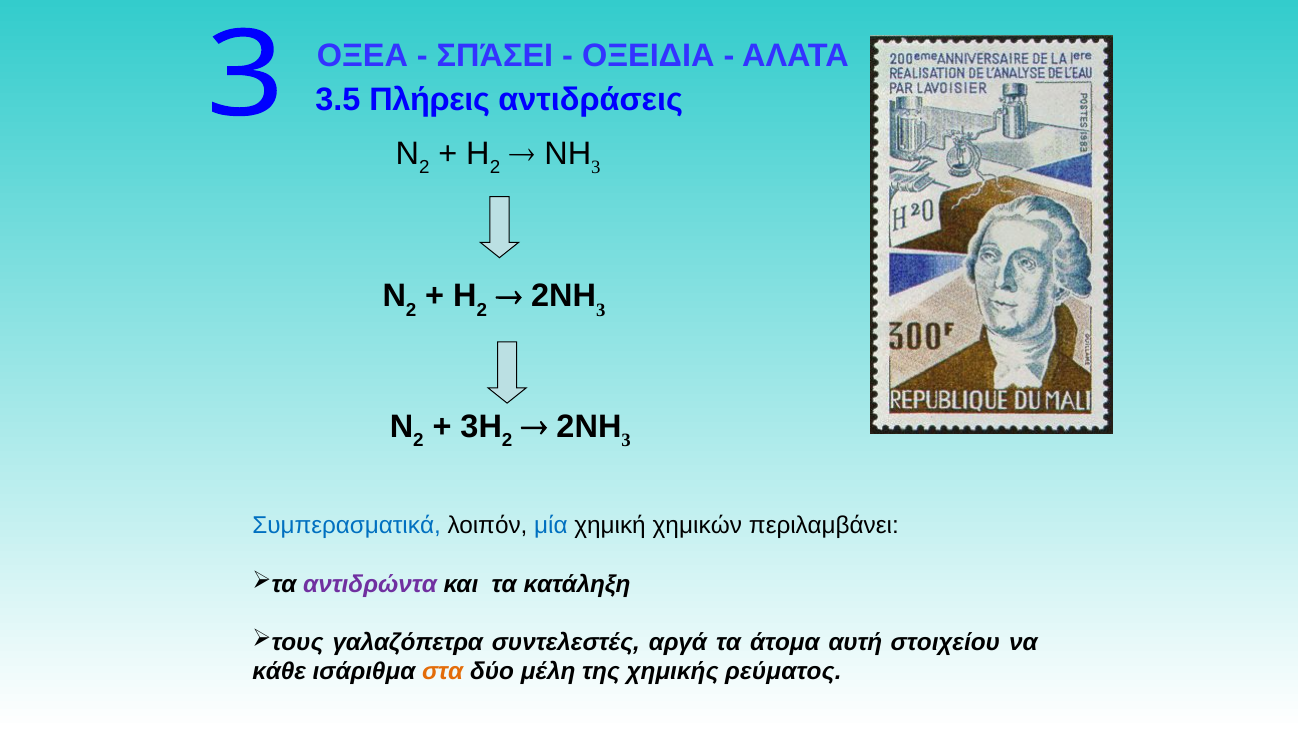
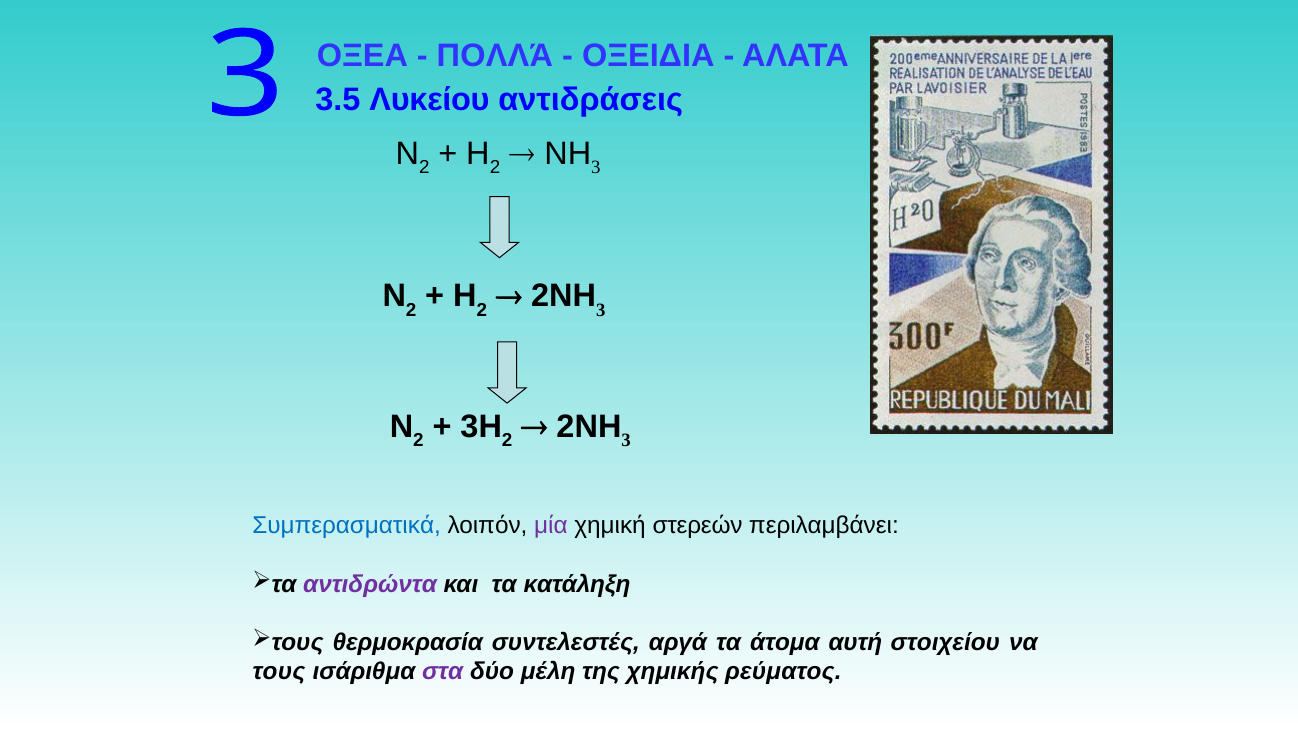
ΣΠΆΣΕΙ: ΣΠΆΣΕΙ -> ΠΟΛΛΆ (495, 56)
Πλήρεις: Πλήρεις -> Λυκείου (430, 100)
μία colour: blue -> purple (551, 526)
χημικών: χημικών -> στερεών (698, 526)
γαλαζόπετρα: γαλαζόπετρα -> θερμοκρασία (408, 643)
κάθε: κάθε -> τους (279, 672)
στα colour: orange -> purple (443, 672)
